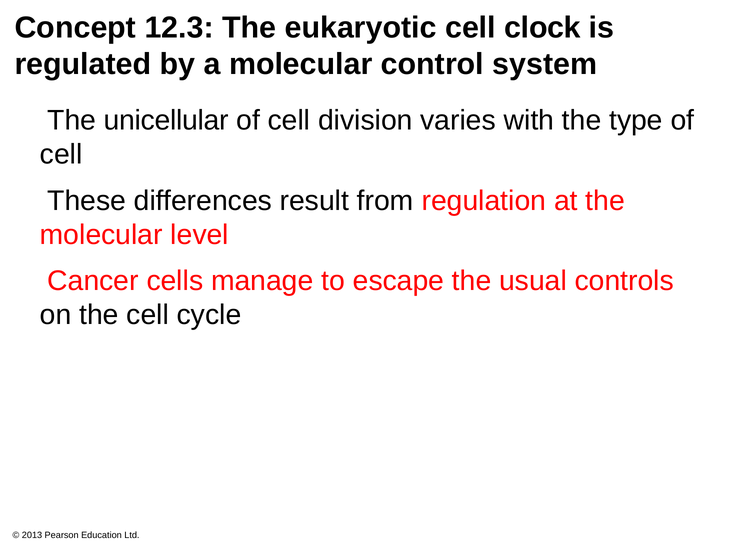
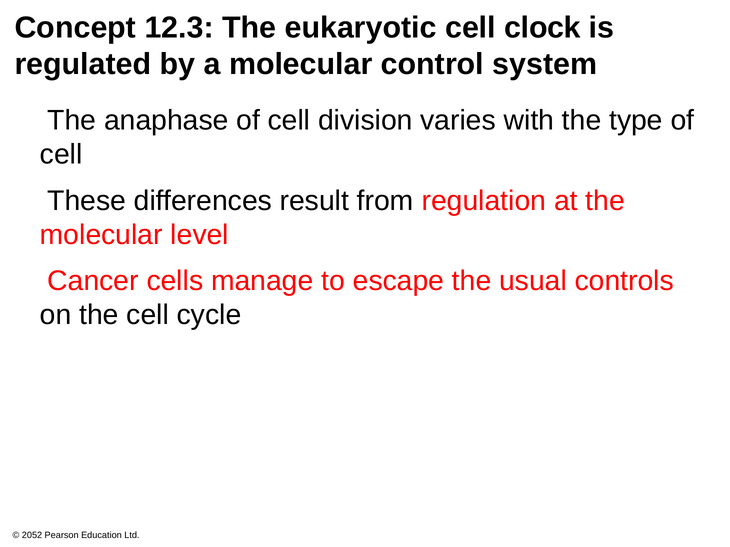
unicellular: unicellular -> anaphase (166, 121)
2013: 2013 -> 2052 (32, 536)
